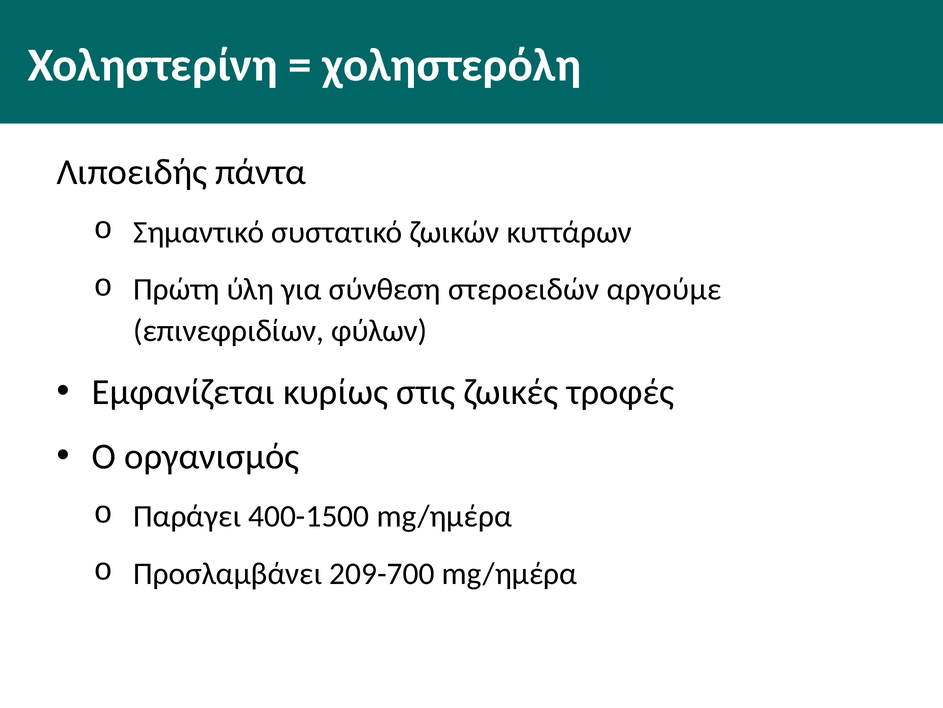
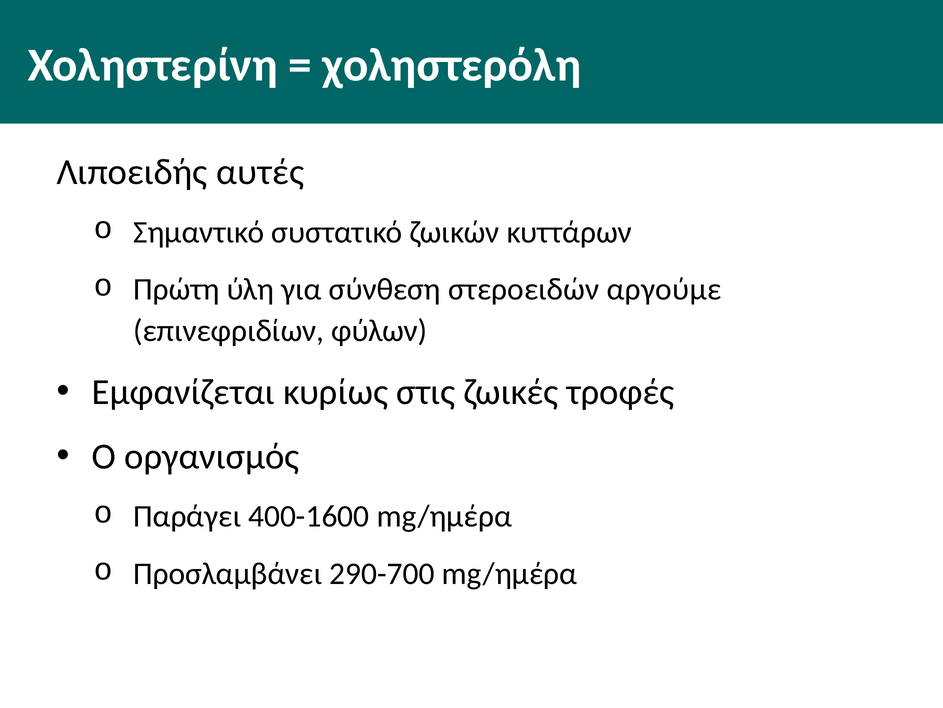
πάντα: πάντα -> αυτές (260, 172)
400-1500: 400-1500 -> 400-1600 (309, 516)
209-700: 209-700 -> 290-700 (382, 573)
